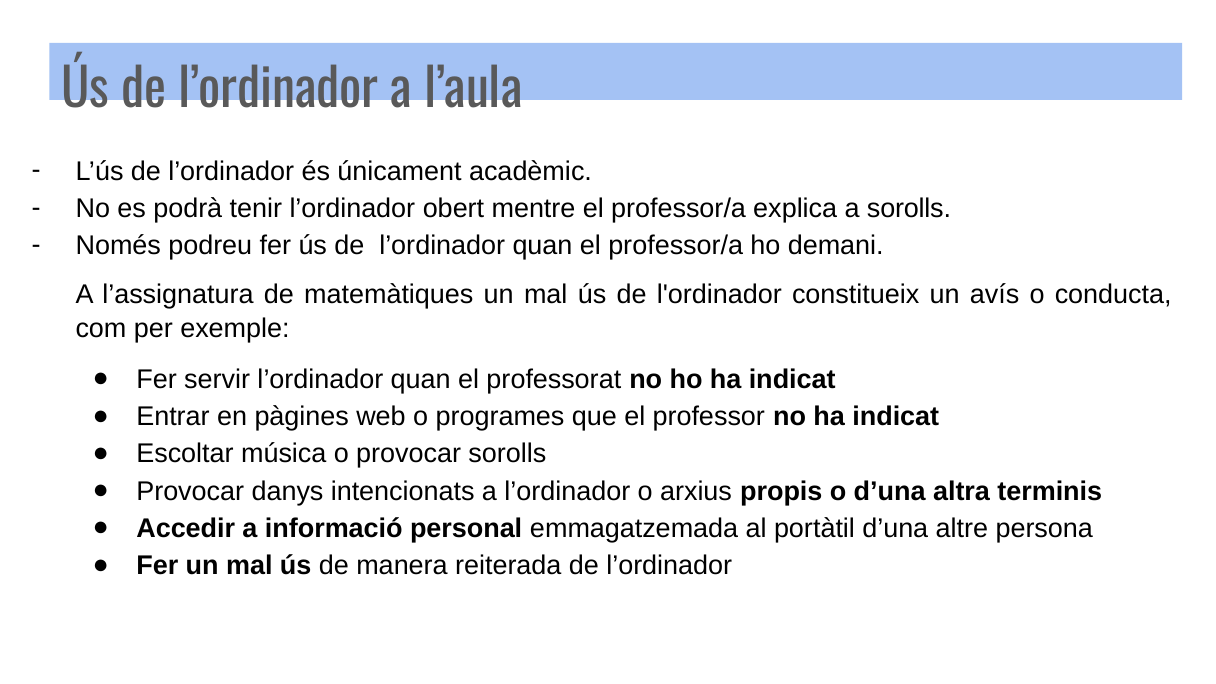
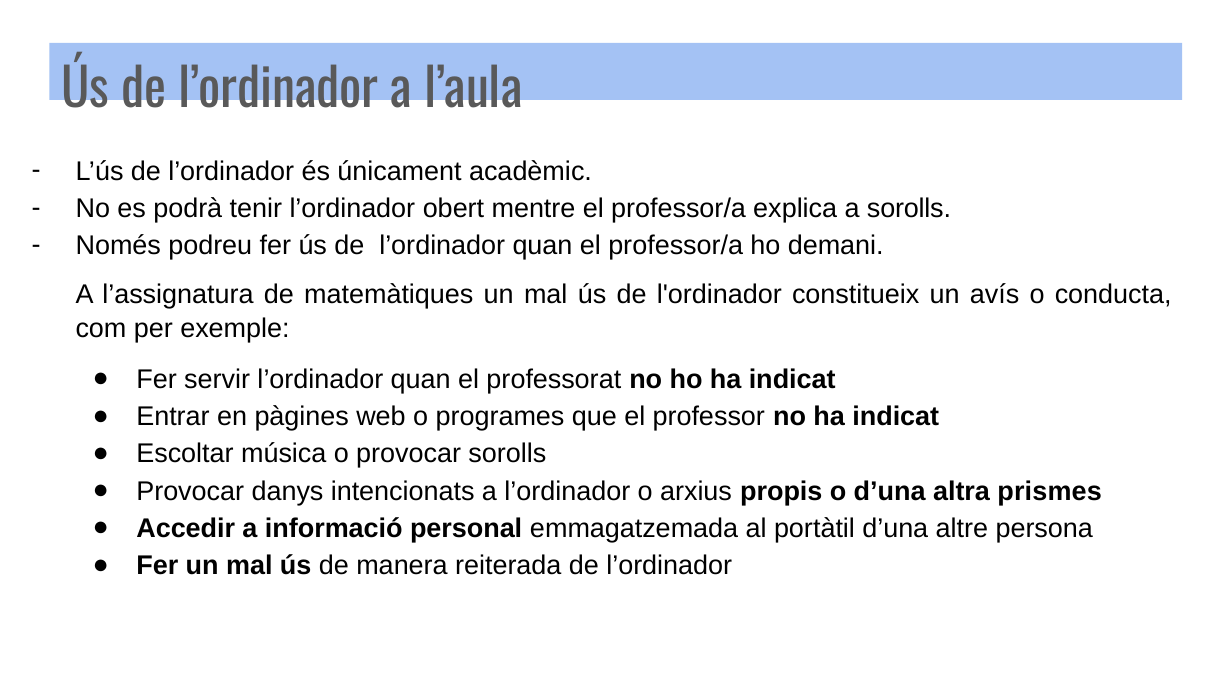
terminis: terminis -> prismes (1050, 491)
